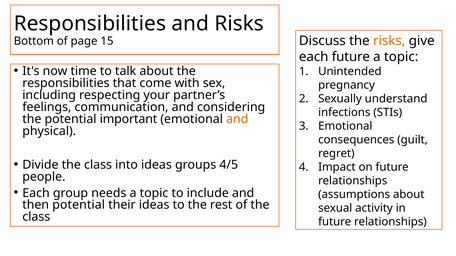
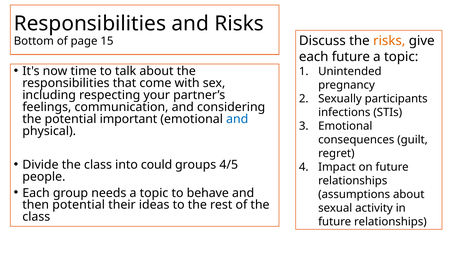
understand: understand -> participants (396, 99)
and colour: orange -> blue (237, 119)
into ideas: ideas -> could (157, 165)
include: include -> behave (208, 193)
